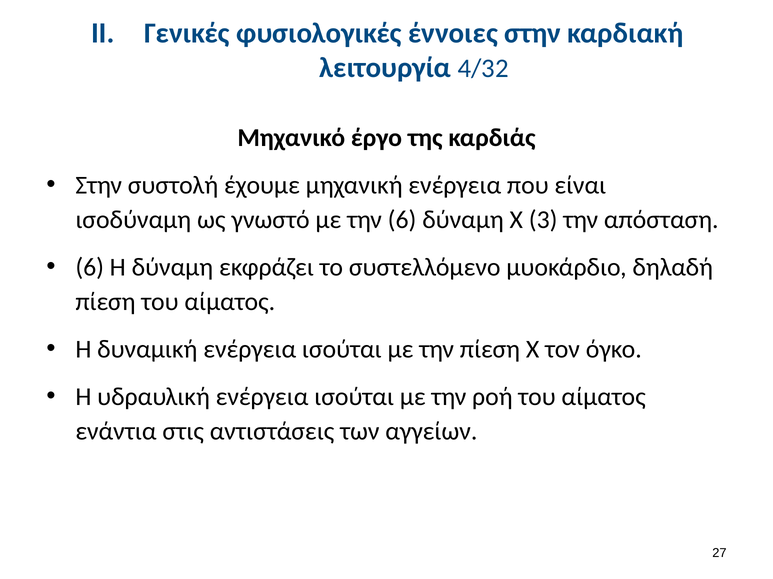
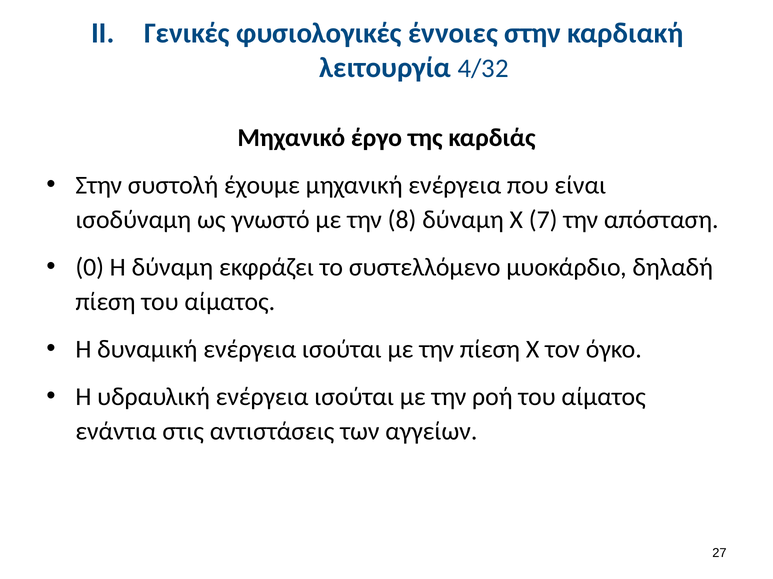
την 6: 6 -> 8 (402, 220)
3: 3 -> 7 (543, 220)
6: 6 -> 0 (90, 268)
